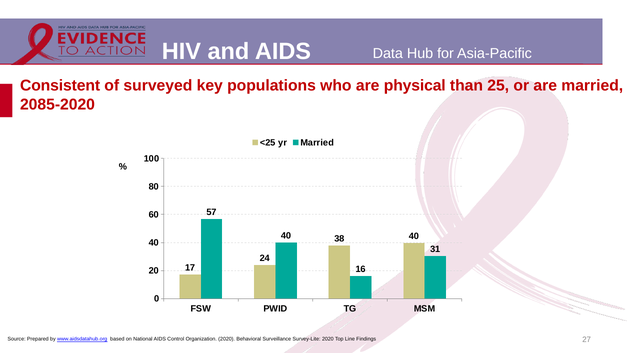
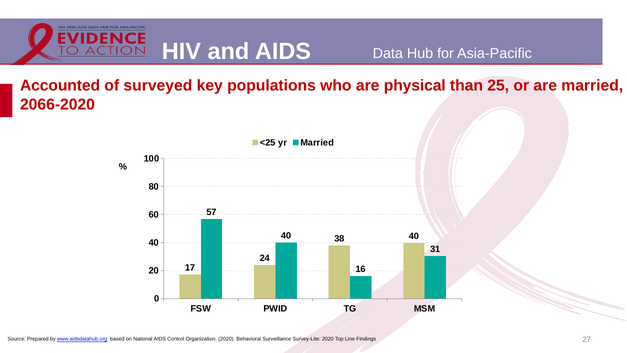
Consistent: Consistent -> Accounted (60, 85)
2085-2020: 2085-2020 -> 2066-2020 (57, 104)
